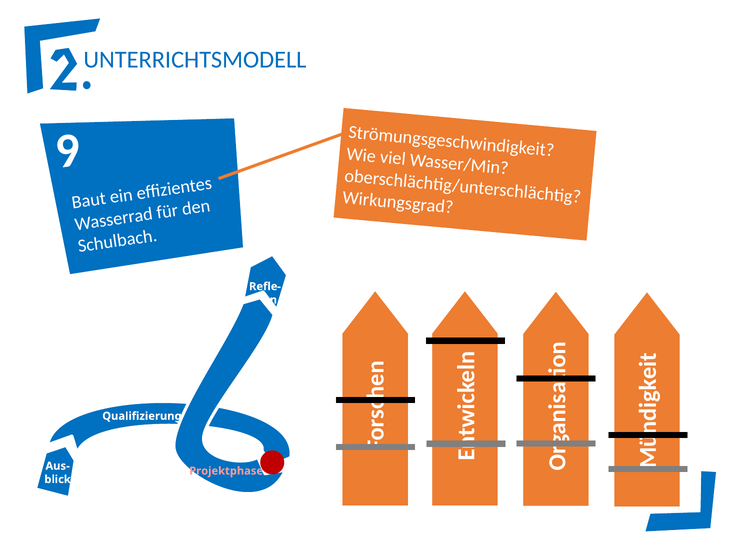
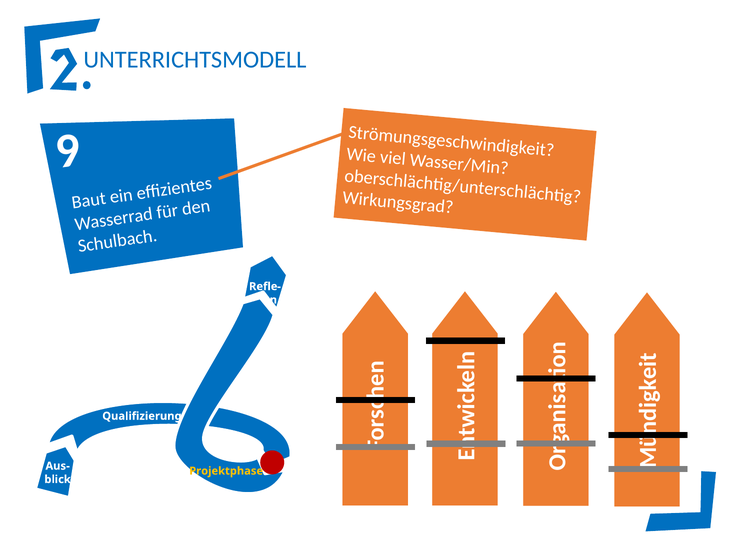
Projektphase colour: pink -> yellow (226, 471)
